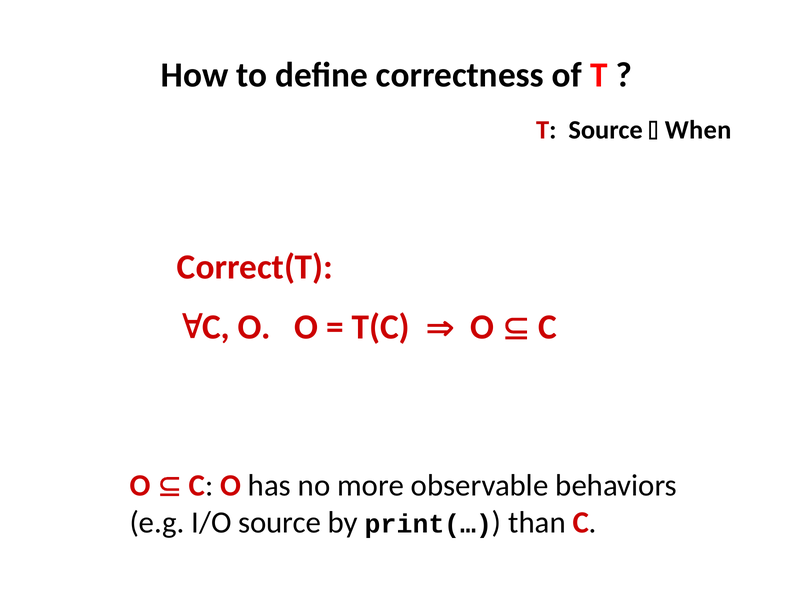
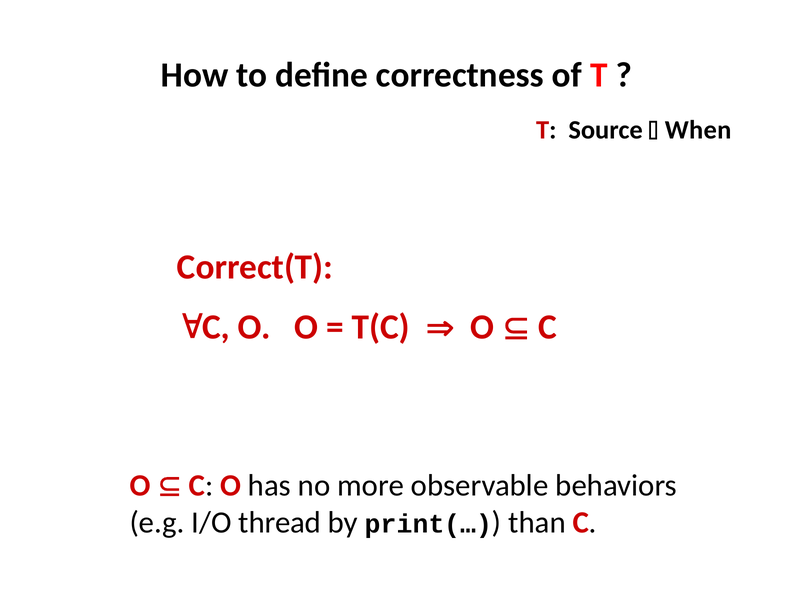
I/O source: source -> thread (280, 522)
